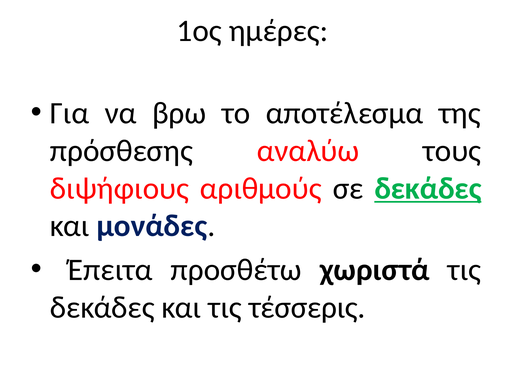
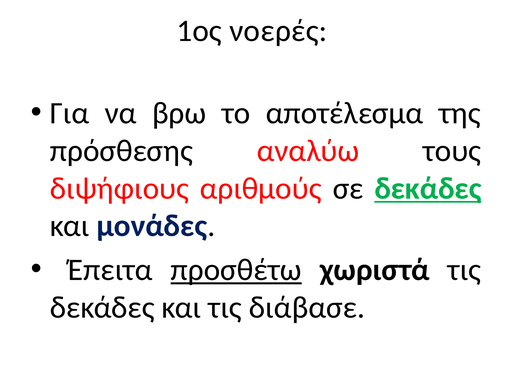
ημέρες: ημέρες -> νοερές (278, 31)
προσθέτω underline: none -> present (236, 270)
τέσσερις: τέσσερις -> διάβασε (307, 307)
